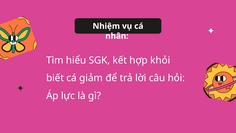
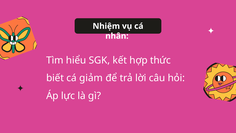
khỏi: khỏi -> thức (160, 60)
